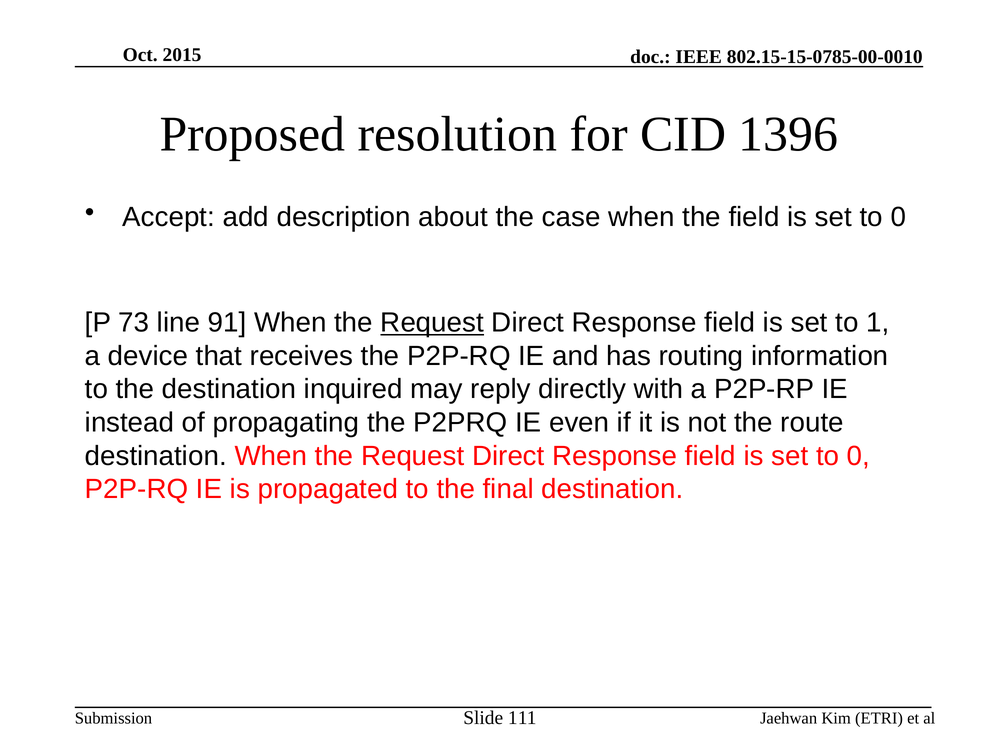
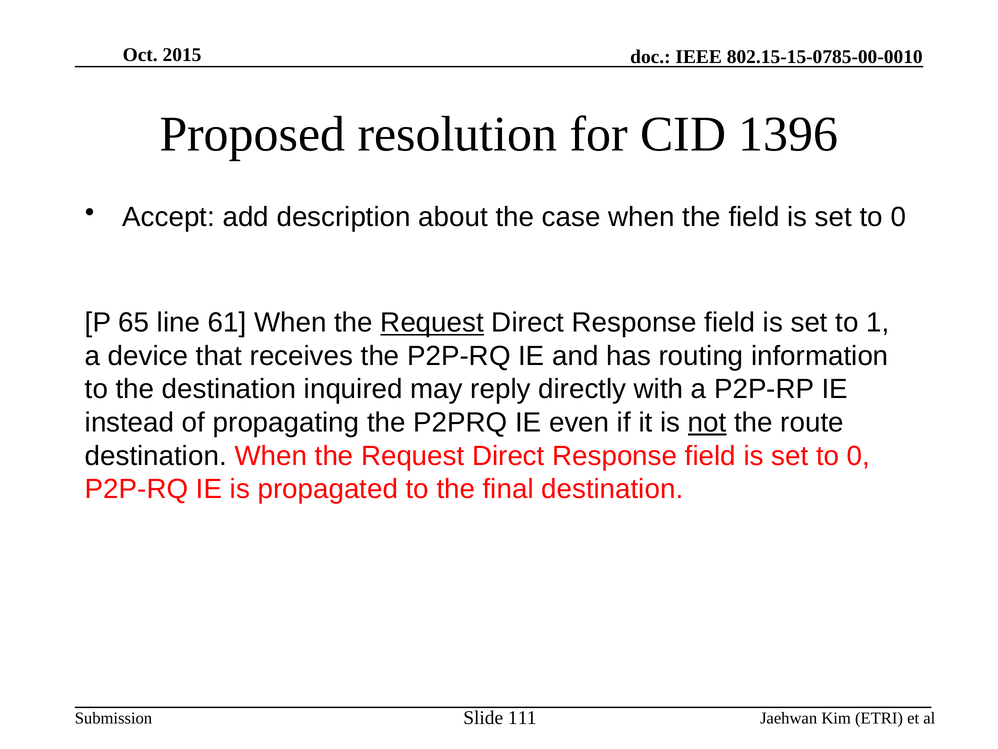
73: 73 -> 65 (134, 322)
91: 91 -> 61 (227, 322)
not underline: none -> present (707, 422)
